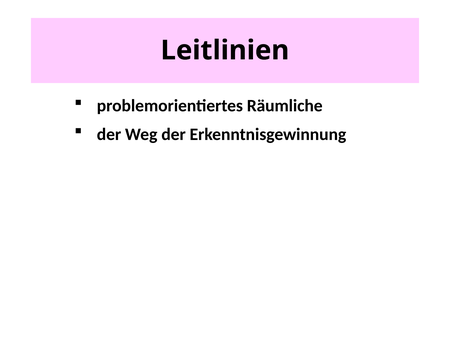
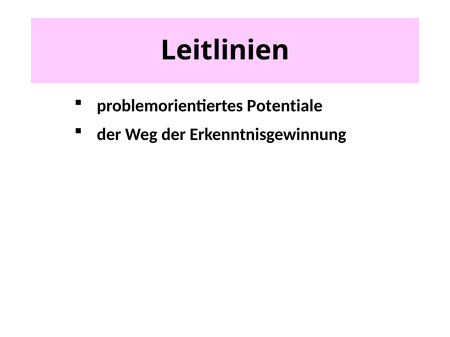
Räumliche: Räumliche -> Potentiale (285, 106)
